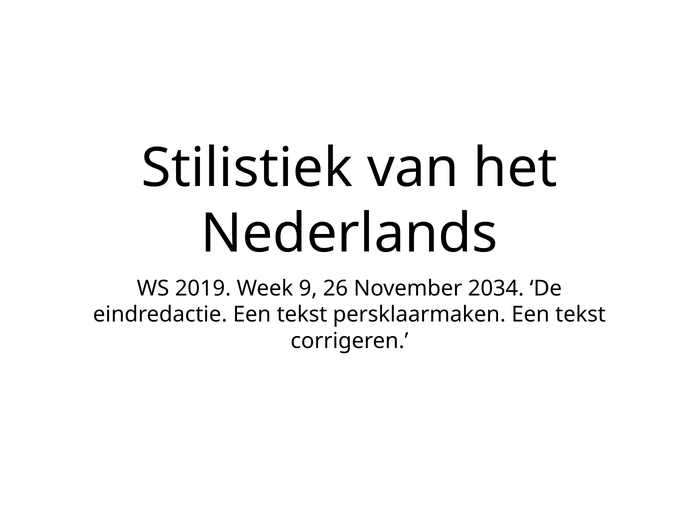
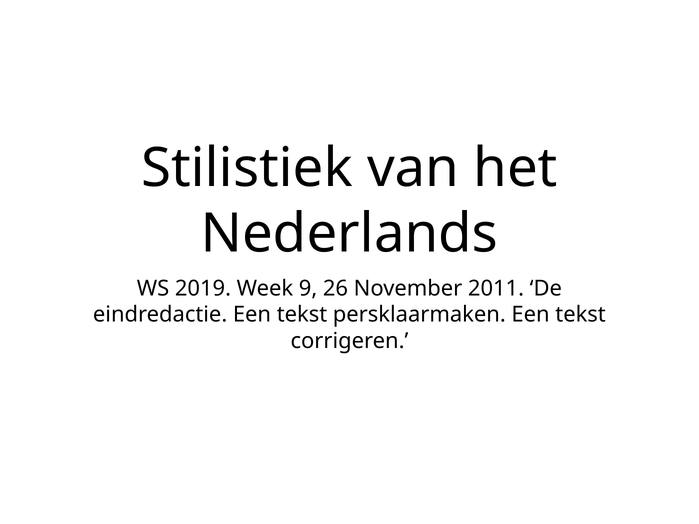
2034: 2034 -> 2011 (496, 288)
